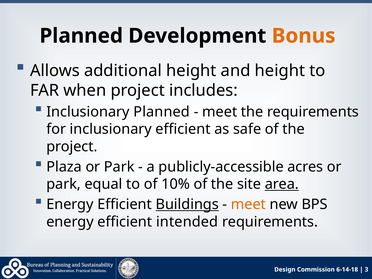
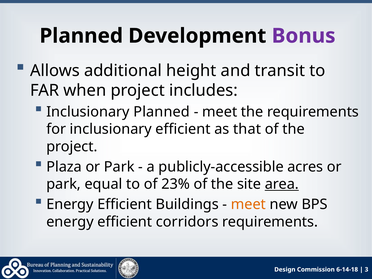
Bonus colour: orange -> purple (304, 36)
and height: height -> transit (280, 71)
safe: safe -> that (247, 129)
10%: 10% -> 23% (176, 184)
Buildings underline: present -> none (187, 204)
intended: intended -> corridors (187, 222)
